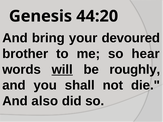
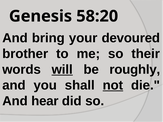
44:20: 44:20 -> 58:20 (97, 16)
hear: hear -> their (146, 54)
not underline: none -> present (113, 85)
also: also -> hear (45, 101)
